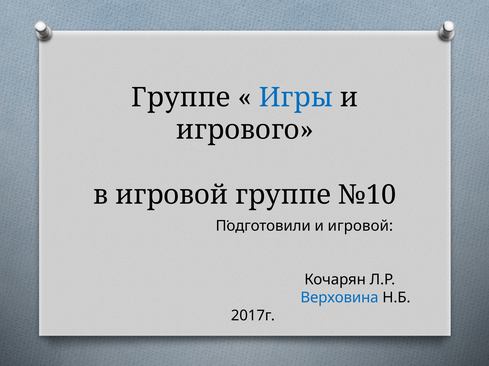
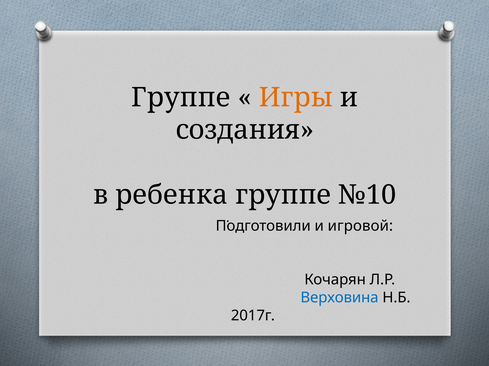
Игры colour: blue -> orange (296, 98)
игрового: игрового -> создания (245, 130)
в игровой: игровой -> ребенка (172, 195)
